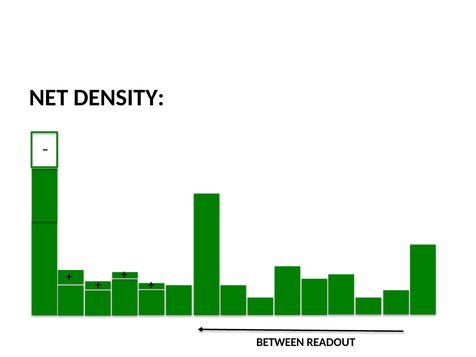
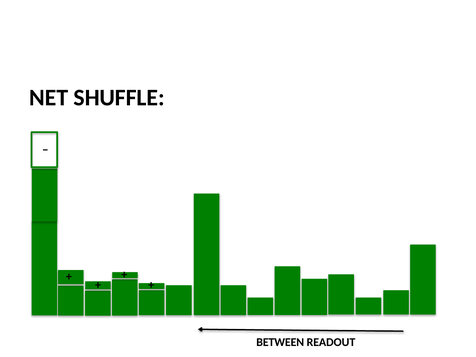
DENSITY: DENSITY -> SHUFFLE (119, 98)
